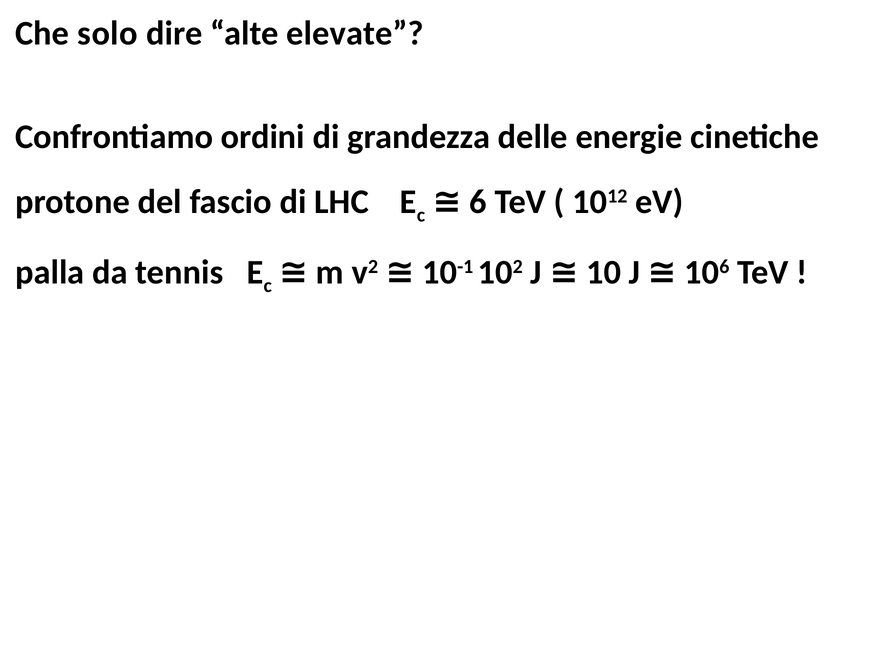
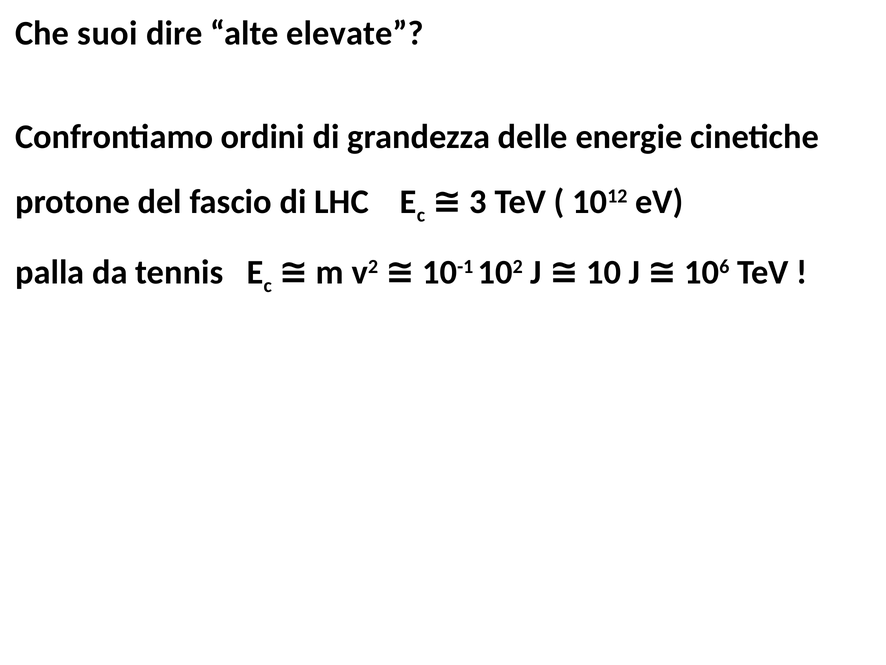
solo: solo -> suoi (108, 33)
6: 6 -> 3 (478, 202)
